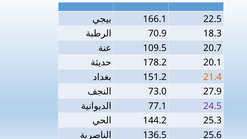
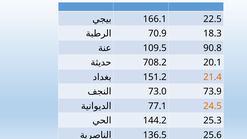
20.7: 20.7 -> 90.8 (212, 48)
178.2: 178.2 -> 708.2 (155, 63)
27.9: 27.9 -> 73.9 (212, 91)
24.5 colour: purple -> orange (212, 106)
